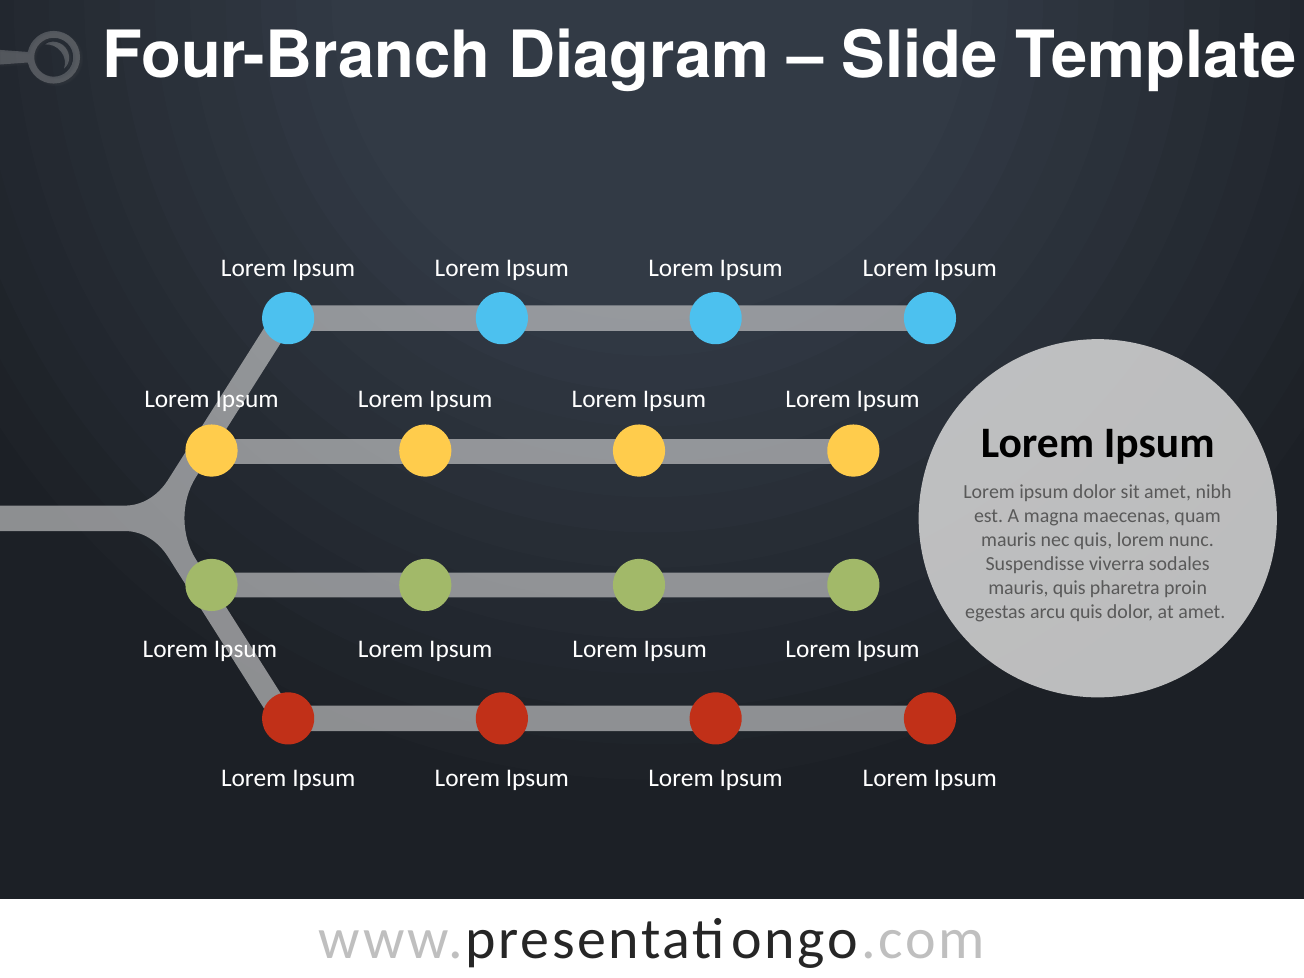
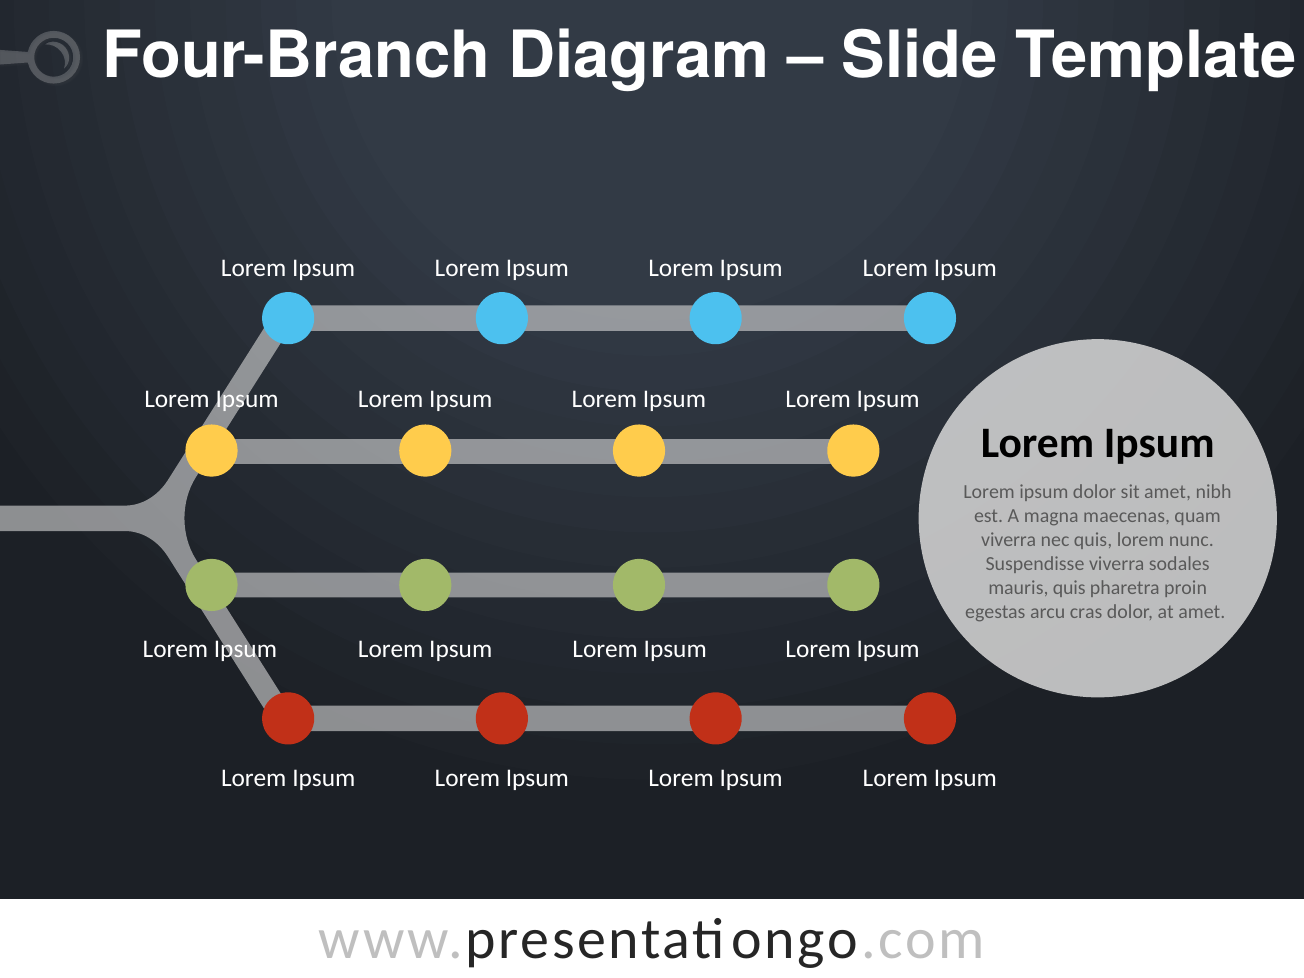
mauris: mauris -> viverra (1009, 540)
arcu quis: quis -> cras (1086, 611)
